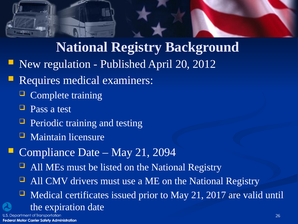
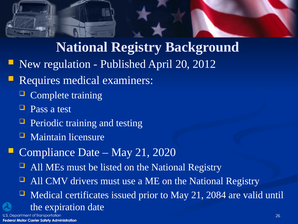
2094: 2094 -> 2020 (164, 152)
2017: 2017 -> 2084 (216, 195)
